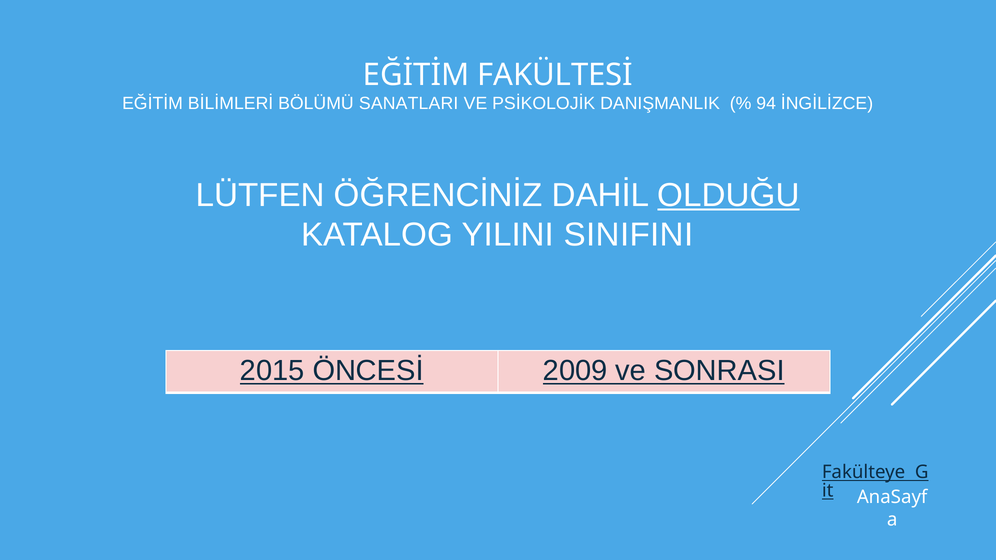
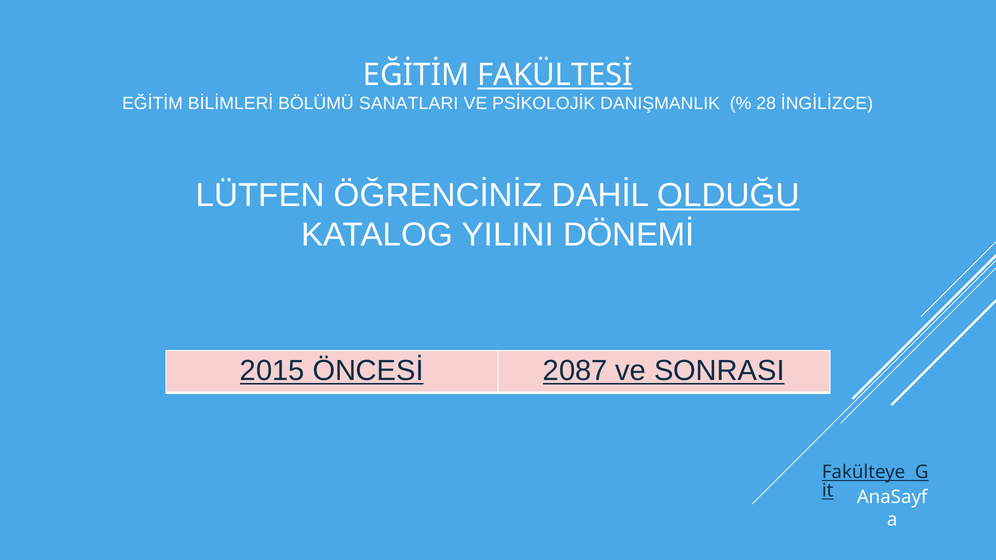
FAKÜLTESİ underline: none -> present (555, 75)
94: 94 -> 28 (766, 103)
SINIFINI: SINIFINI -> DÖNEMİ (629, 235)
2009: 2009 -> 2087 (575, 371)
